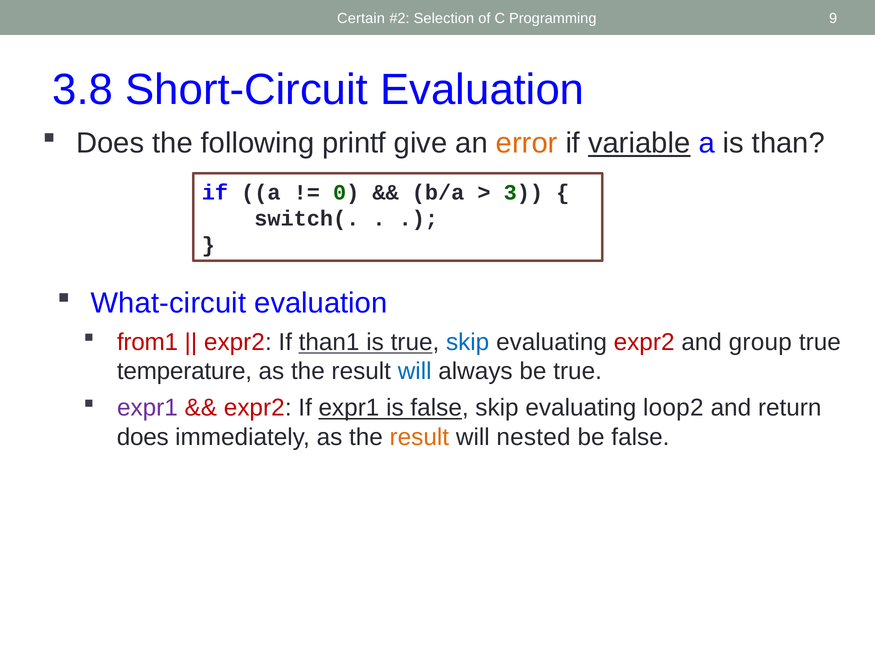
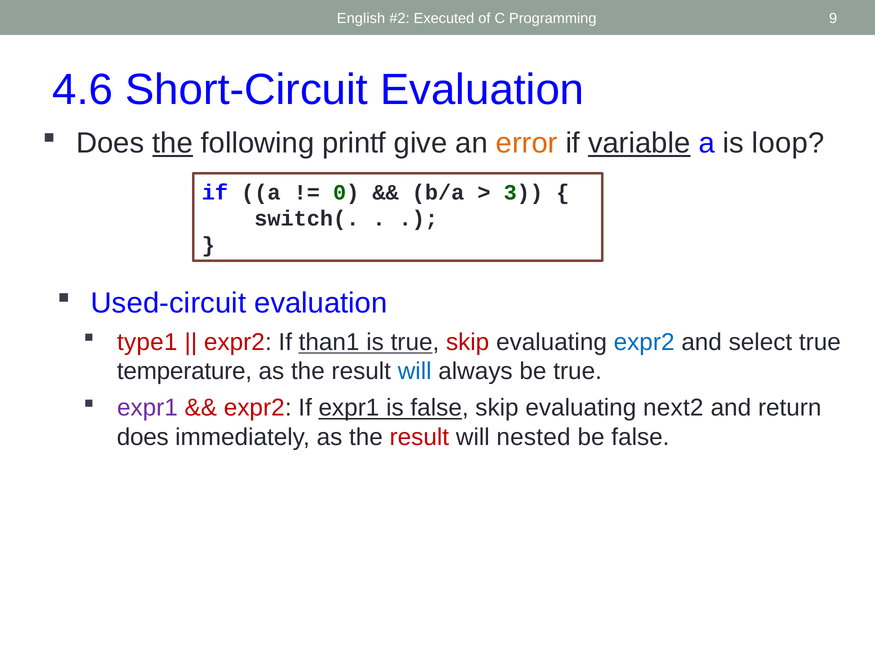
Certain: Certain -> English (361, 18)
Selection: Selection -> Executed (444, 18)
3.8: 3.8 -> 4.6 (83, 90)
the underline: none -> present (173, 143)
than: than -> loop (788, 143)
What-circuit: What-circuit -> Used-circuit (168, 303)
from1: from1 -> type1 (147, 342)
skip colour: blue -> red (468, 342)
expr2 colour: red -> blue (644, 342)
group: group -> select (760, 342)
loop2: loop2 -> next2 (673, 408)
result colour: orange -> red (419, 437)
